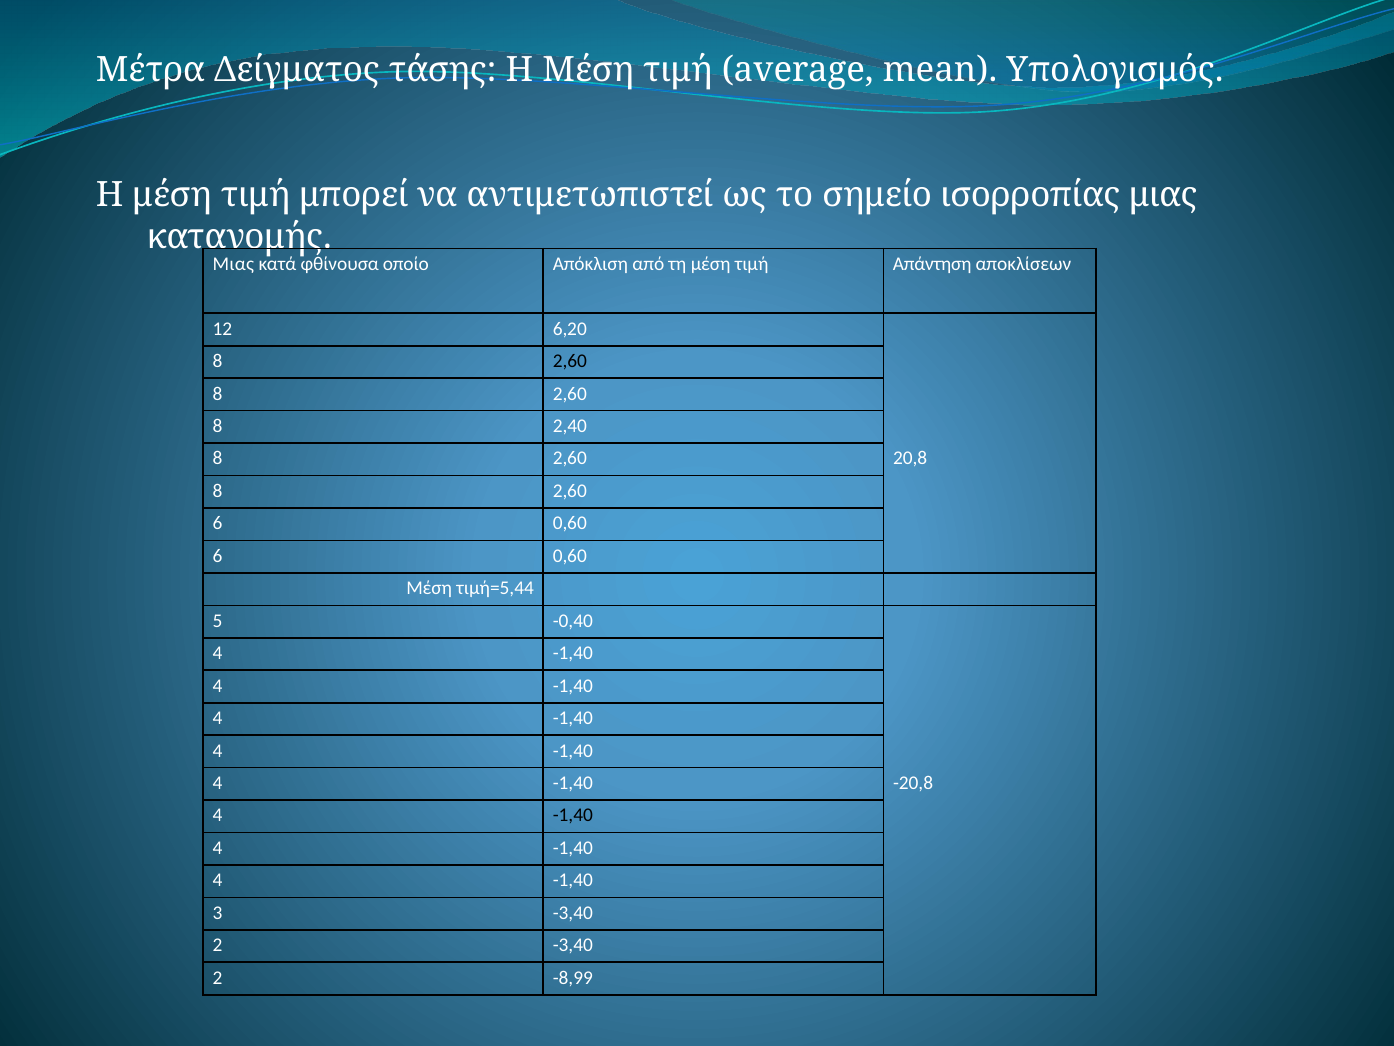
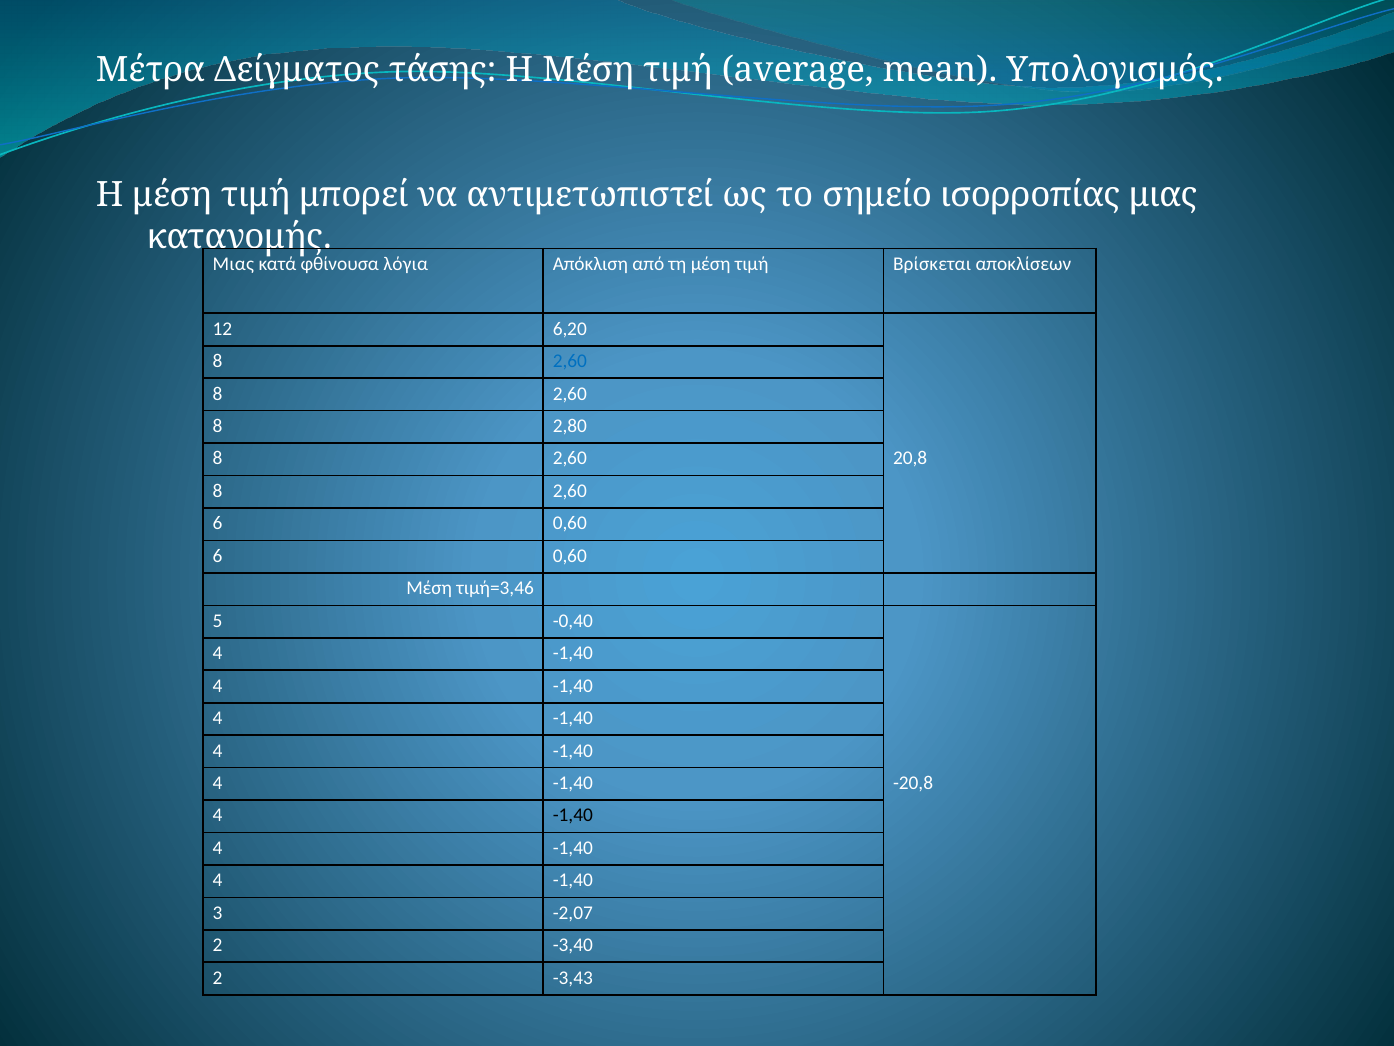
οποίο: οποίο -> λόγια (406, 264)
Απάντηση: Απάντηση -> Βρίσκεται (932, 264)
2,60 colour: black -> blue (570, 361)
2,40: 2,40 -> 2,80 (570, 426)
τιμή=5,44: τιμή=5,44 -> τιμή=3,46 (495, 588)
3 -3,40: -3,40 -> -2,07 (573, 912)
-8,99: -8,99 -> -3,43 (573, 977)
